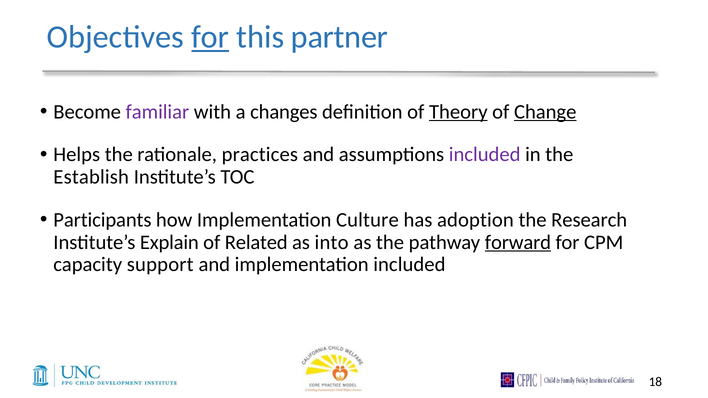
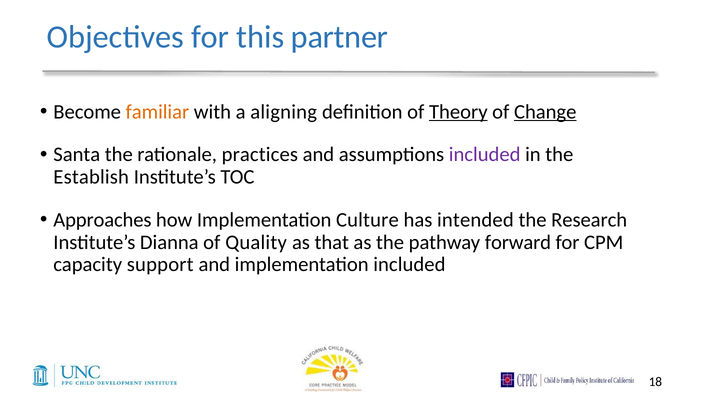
for underline: present -> none (210, 37)
familiar colour: purple -> orange (157, 112)
changes: changes -> aligning (284, 112)
Helps: Helps -> Santa (77, 155)
Participants: Participants -> Approaches (102, 220)
adoption: adoption -> intended (475, 220)
Explain: Explain -> Dianna (169, 242)
Related: Related -> Quality (256, 242)
into: into -> that (332, 242)
forward underline: present -> none (518, 242)
